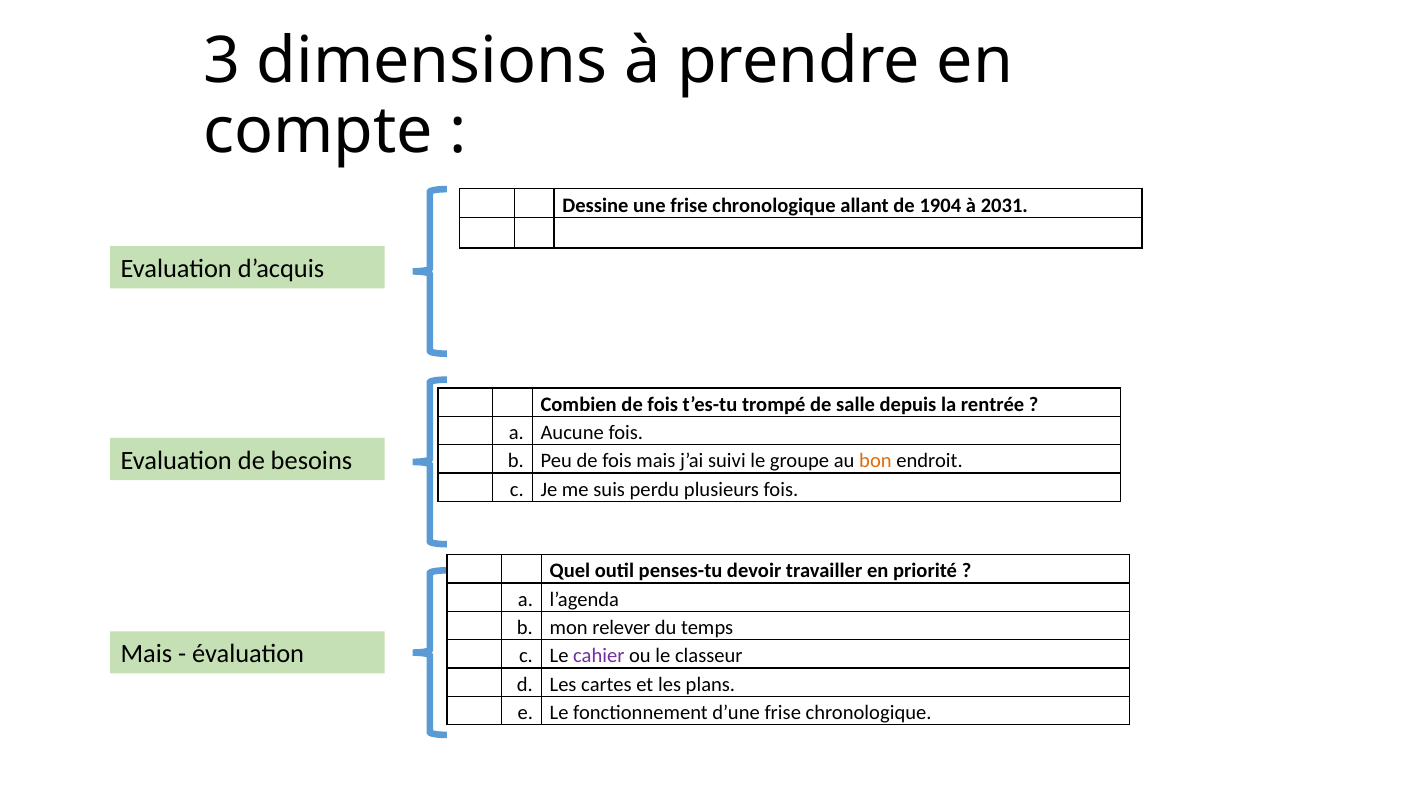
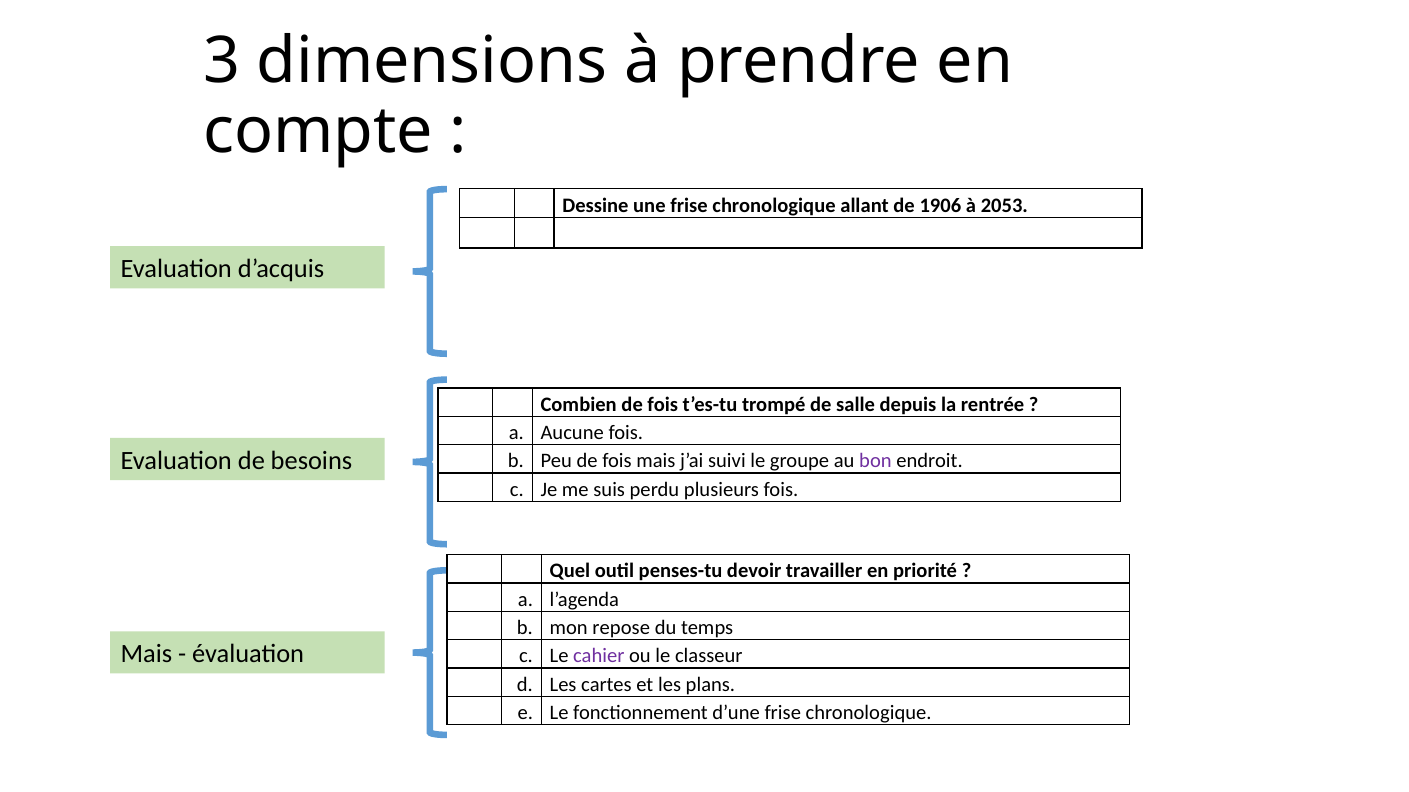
1904: 1904 -> 1906 (940, 206)
2031: 2031 -> 2053 (1004, 206)
bon colour: orange -> purple (875, 461)
relever: relever -> repose (621, 628)
